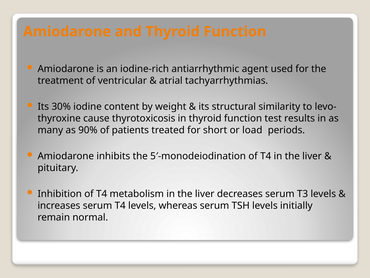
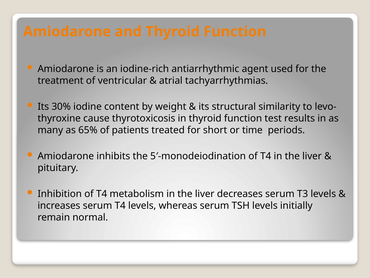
90%: 90% -> 65% (88, 130)
load: load -> time (252, 130)
